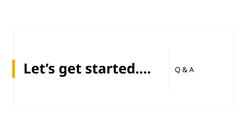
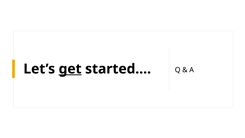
get underline: none -> present (70, 69)
